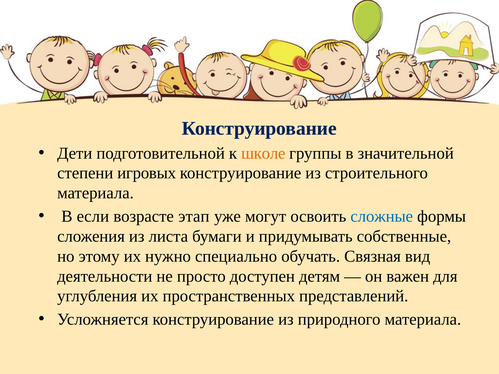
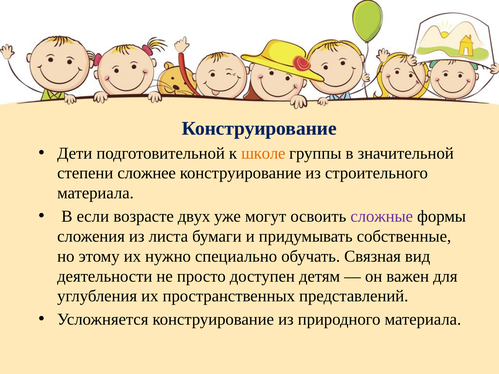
игровых: игровых -> сложнее (147, 173)
этап: этап -> двух (194, 217)
сложные colour: blue -> purple (382, 217)
